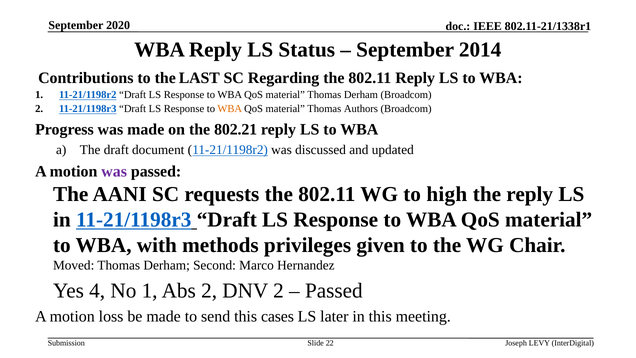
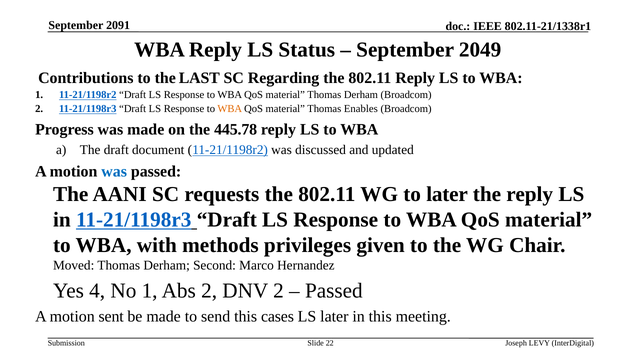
2020: 2020 -> 2091 (118, 25)
2014: 2014 -> 2049 (480, 50)
Authors: Authors -> Enables (361, 109)
802.21: 802.21 -> 445.78 (236, 129)
was colour: purple -> blue (114, 171)
to high: high -> later (447, 194)
loss: loss -> sent (111, 316)
